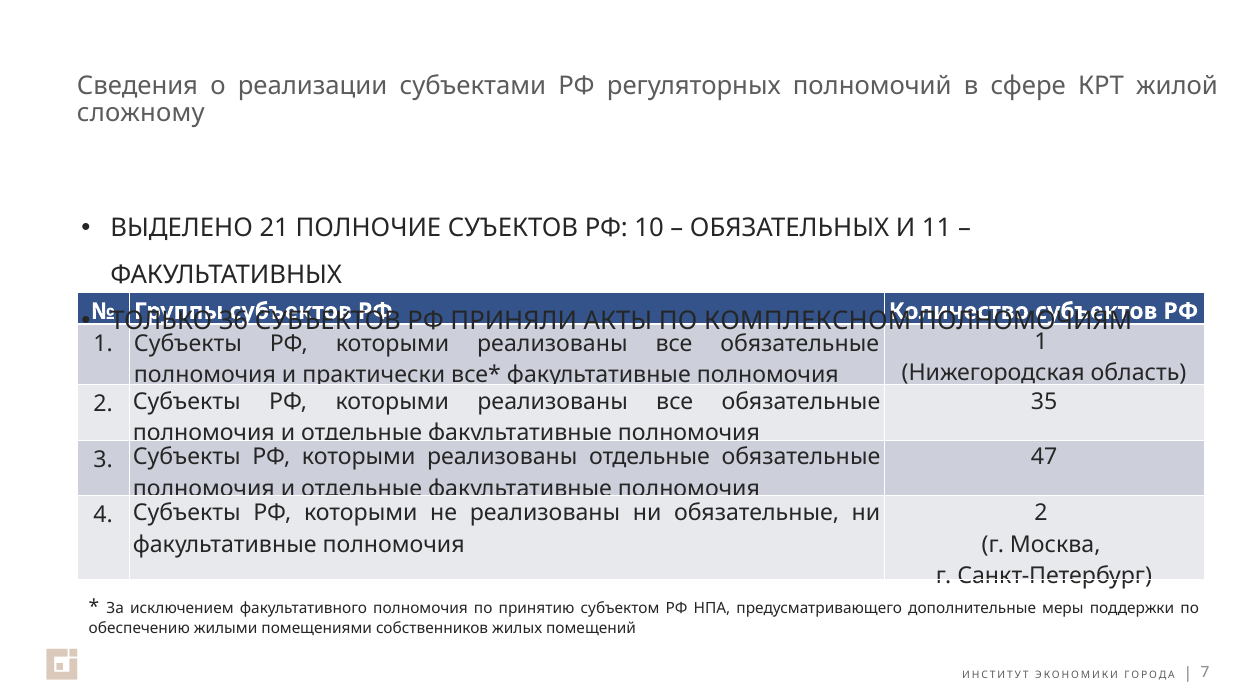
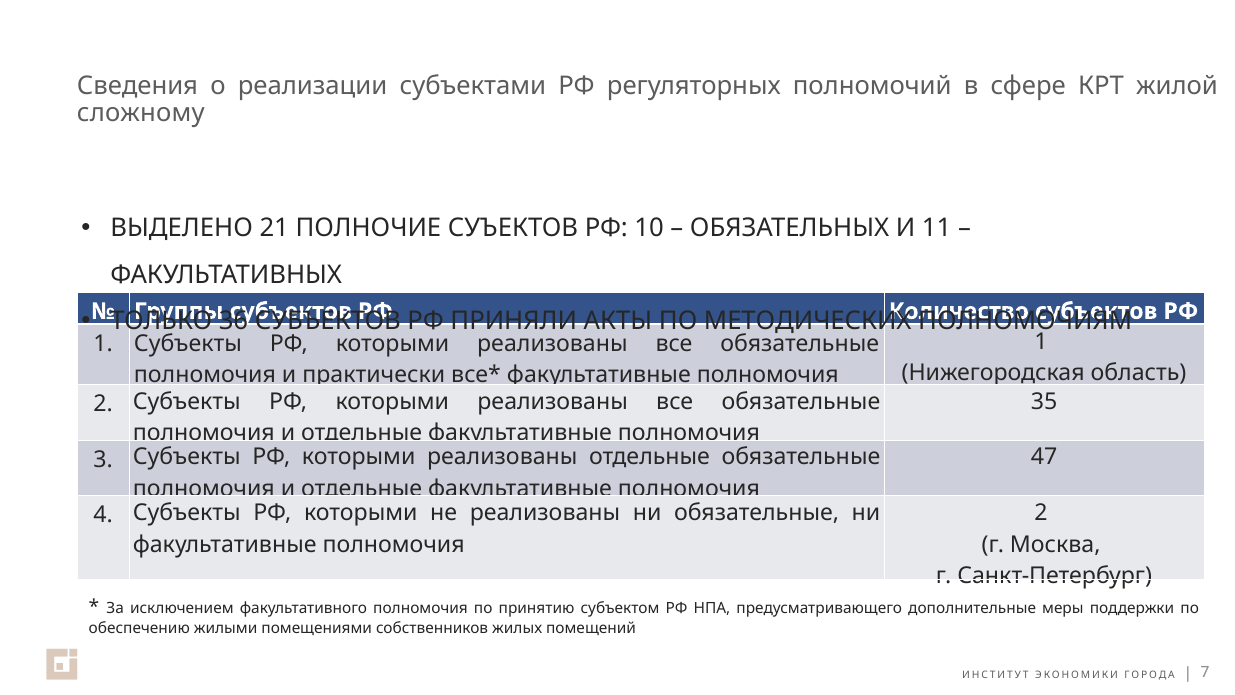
КОМПЛЕКСНОМ: КОМПЛЕКСНОМ -> МЕТОДИЧЕСКИХ (808, 321)
